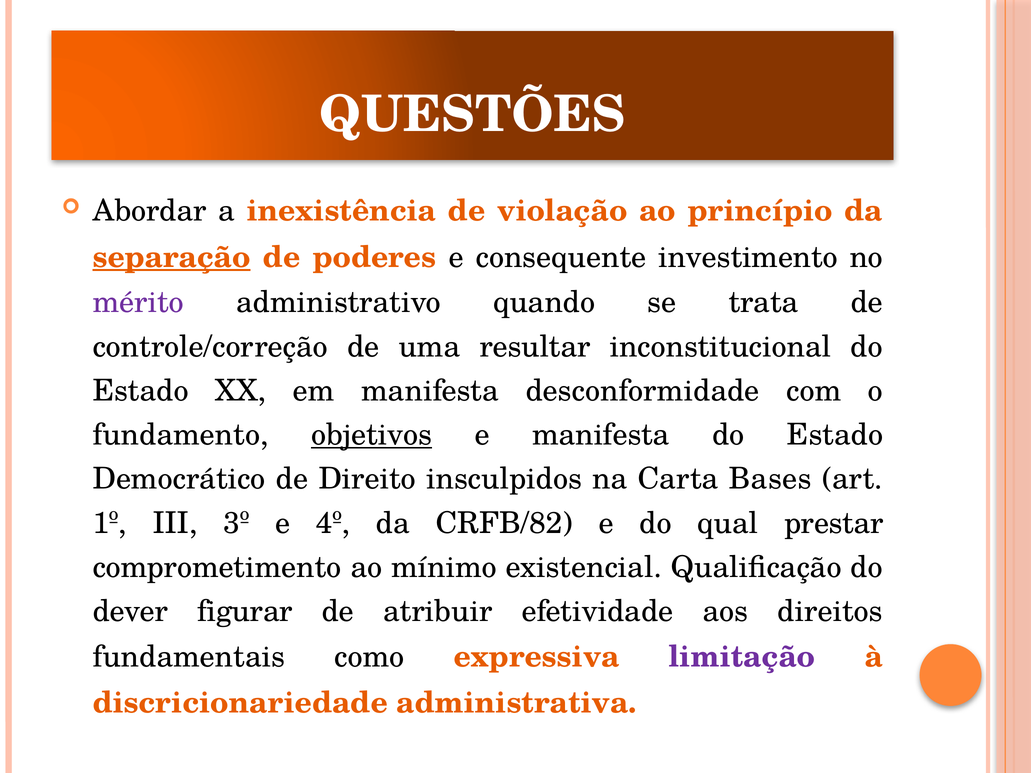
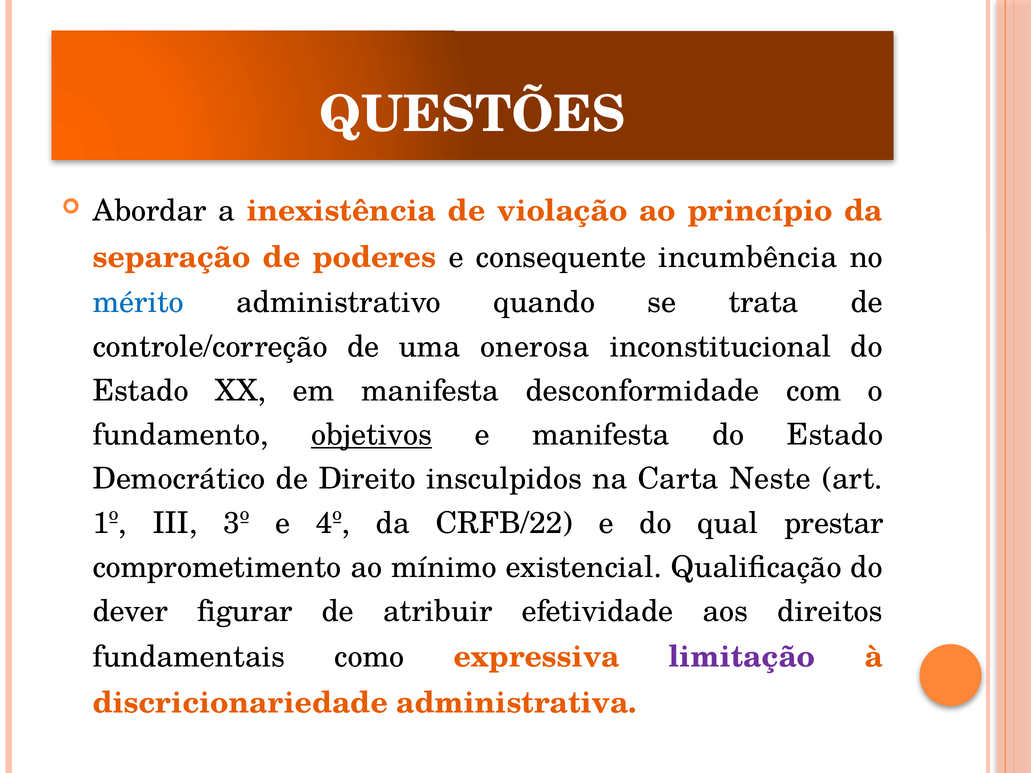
separação underline: present -> none (172, 257)
investimento: investimento -> incumbência (748, 257)
mérito colour: purple -> blue (138, 303)
resultar: resultar -> onerosa (535, 347)
Bases: Bases -> Neste (770, 479)
CRFB/82: CRFB/82 -> CRFB/22 (504, 523)
